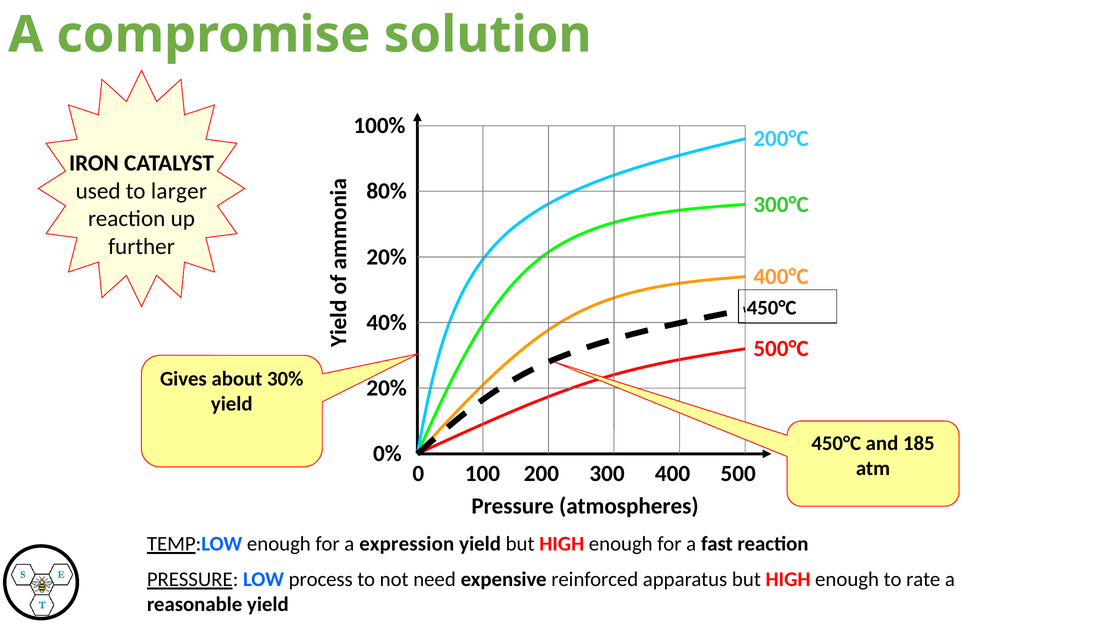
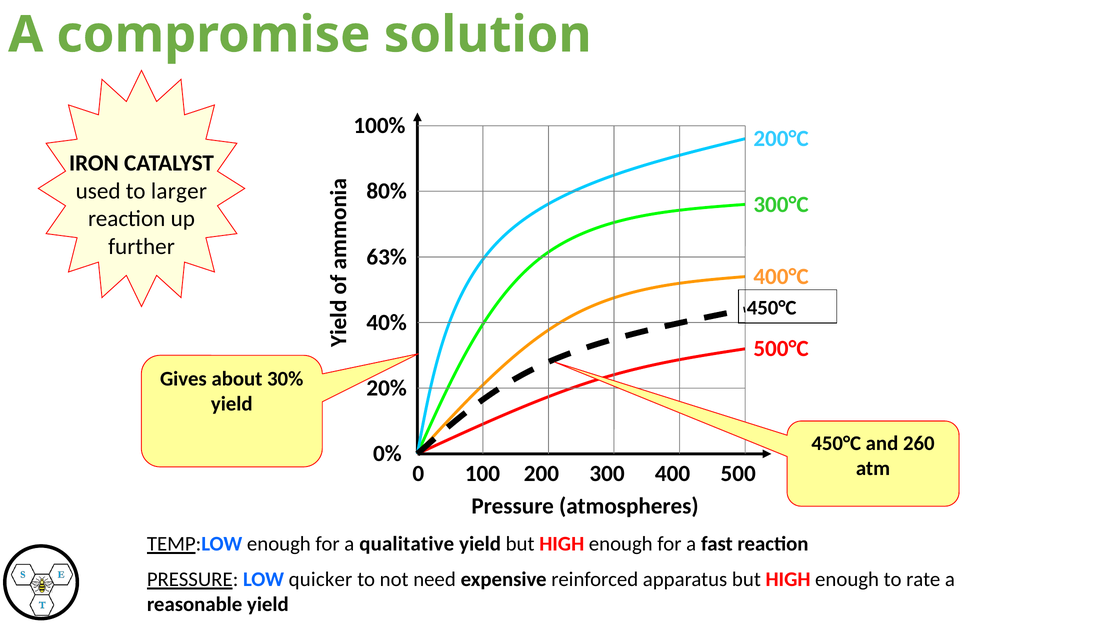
20%: 20% -> 63% (387, 257)
185: 185 -> 260 (919, 443)
expression: expression -> qualitative (407, 544)
process: process -> quicker (321, 579)
